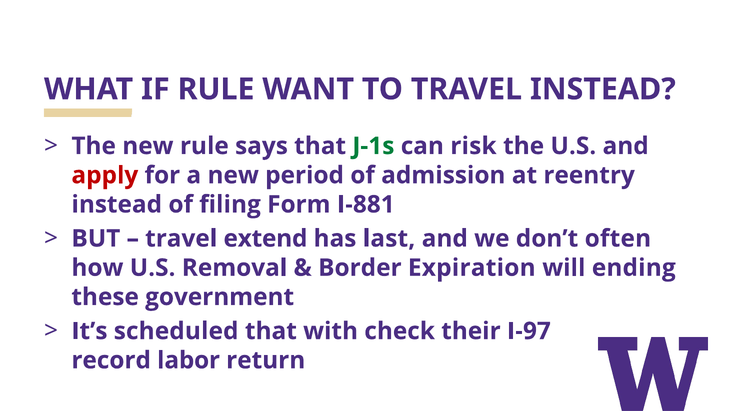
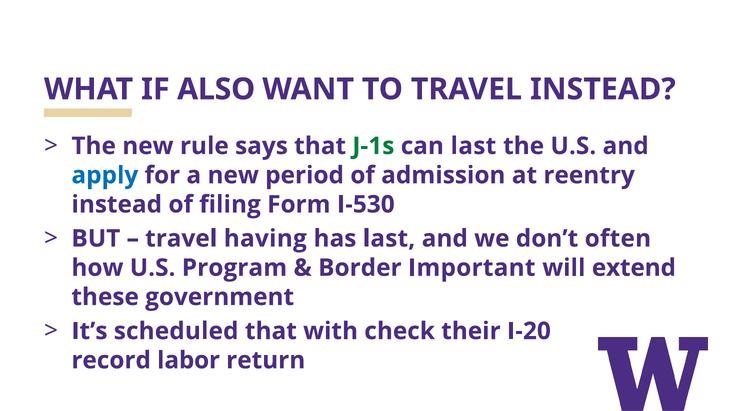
IF RULE: RULE -> ALSO (216, 89)
can risk: risk -> last (473, 146)
apply colour: red -> blue (105, 175)
I-881: I-881 -> I-530 (366, 205)
extend: extend -> having (265, 239)
Removal: Removal -> Program (234, 268)
Expiration: Expiration -> Important (472, 268)
ending: ending -> extend (634, 268)
I-97: I-97 -> I-20 (529, 331)
